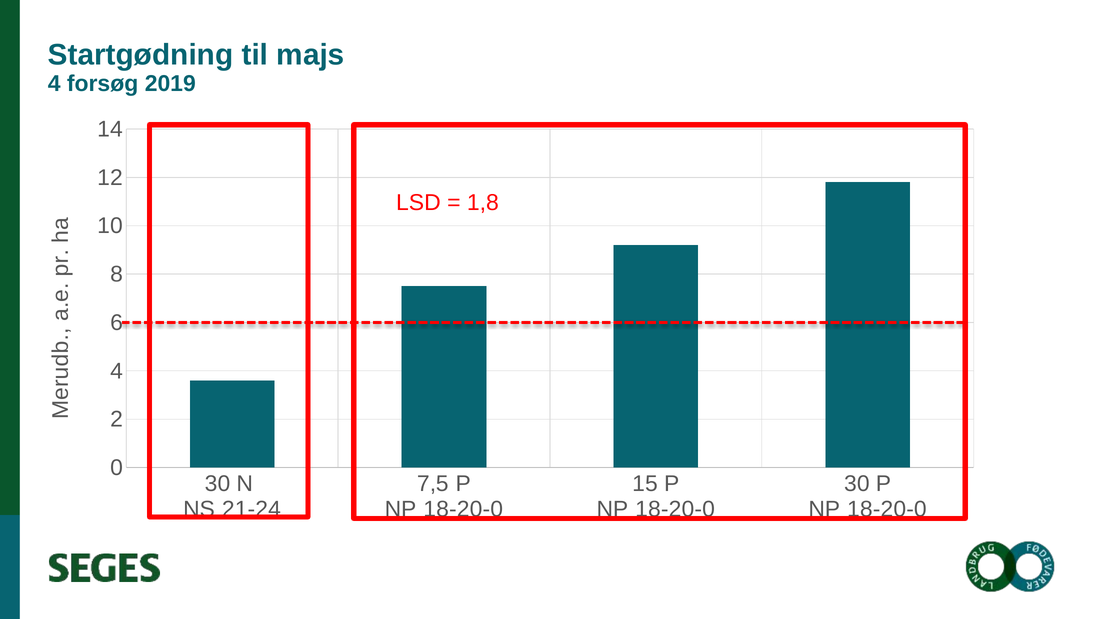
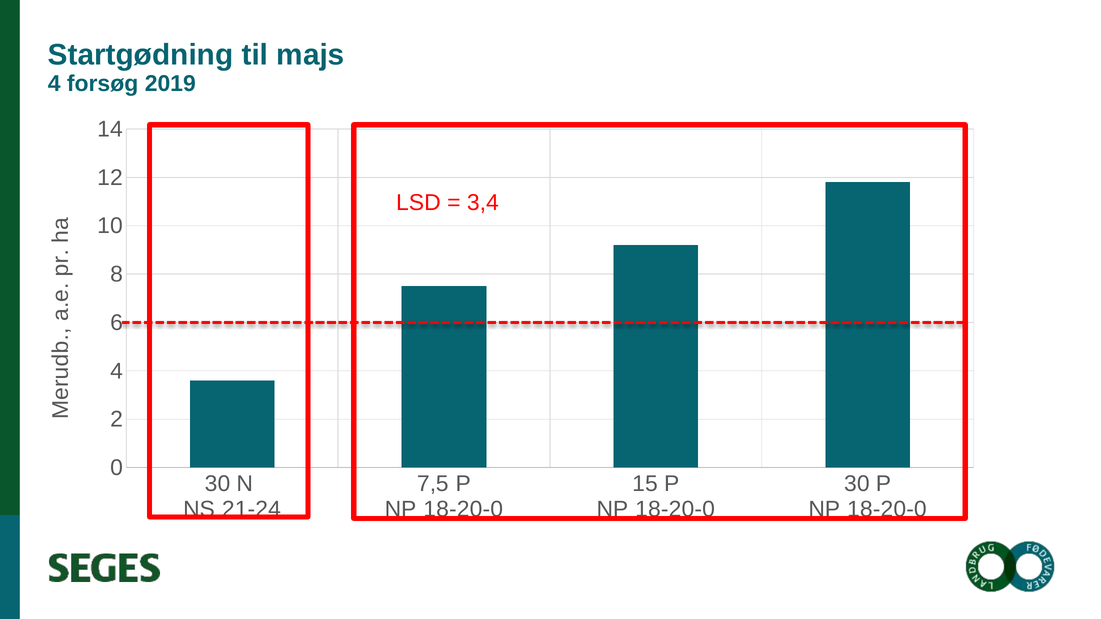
1,8: 1,8 -> 3,4 (483, 203)
